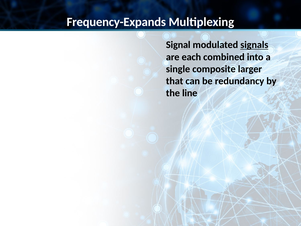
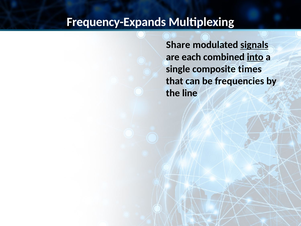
Signal: Signal -> Share (178, 45)
into underline: none -> present (255, 57)
larger: larger -> times (250, 69)
redundancy: redundancy -> frequencies (239, 81)
